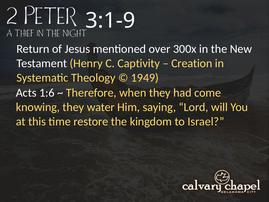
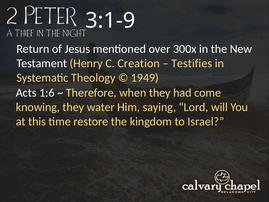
Captivity: Captivity -> Creation (139, 63)
Creation: Creation -> Testifies (192, 63)
